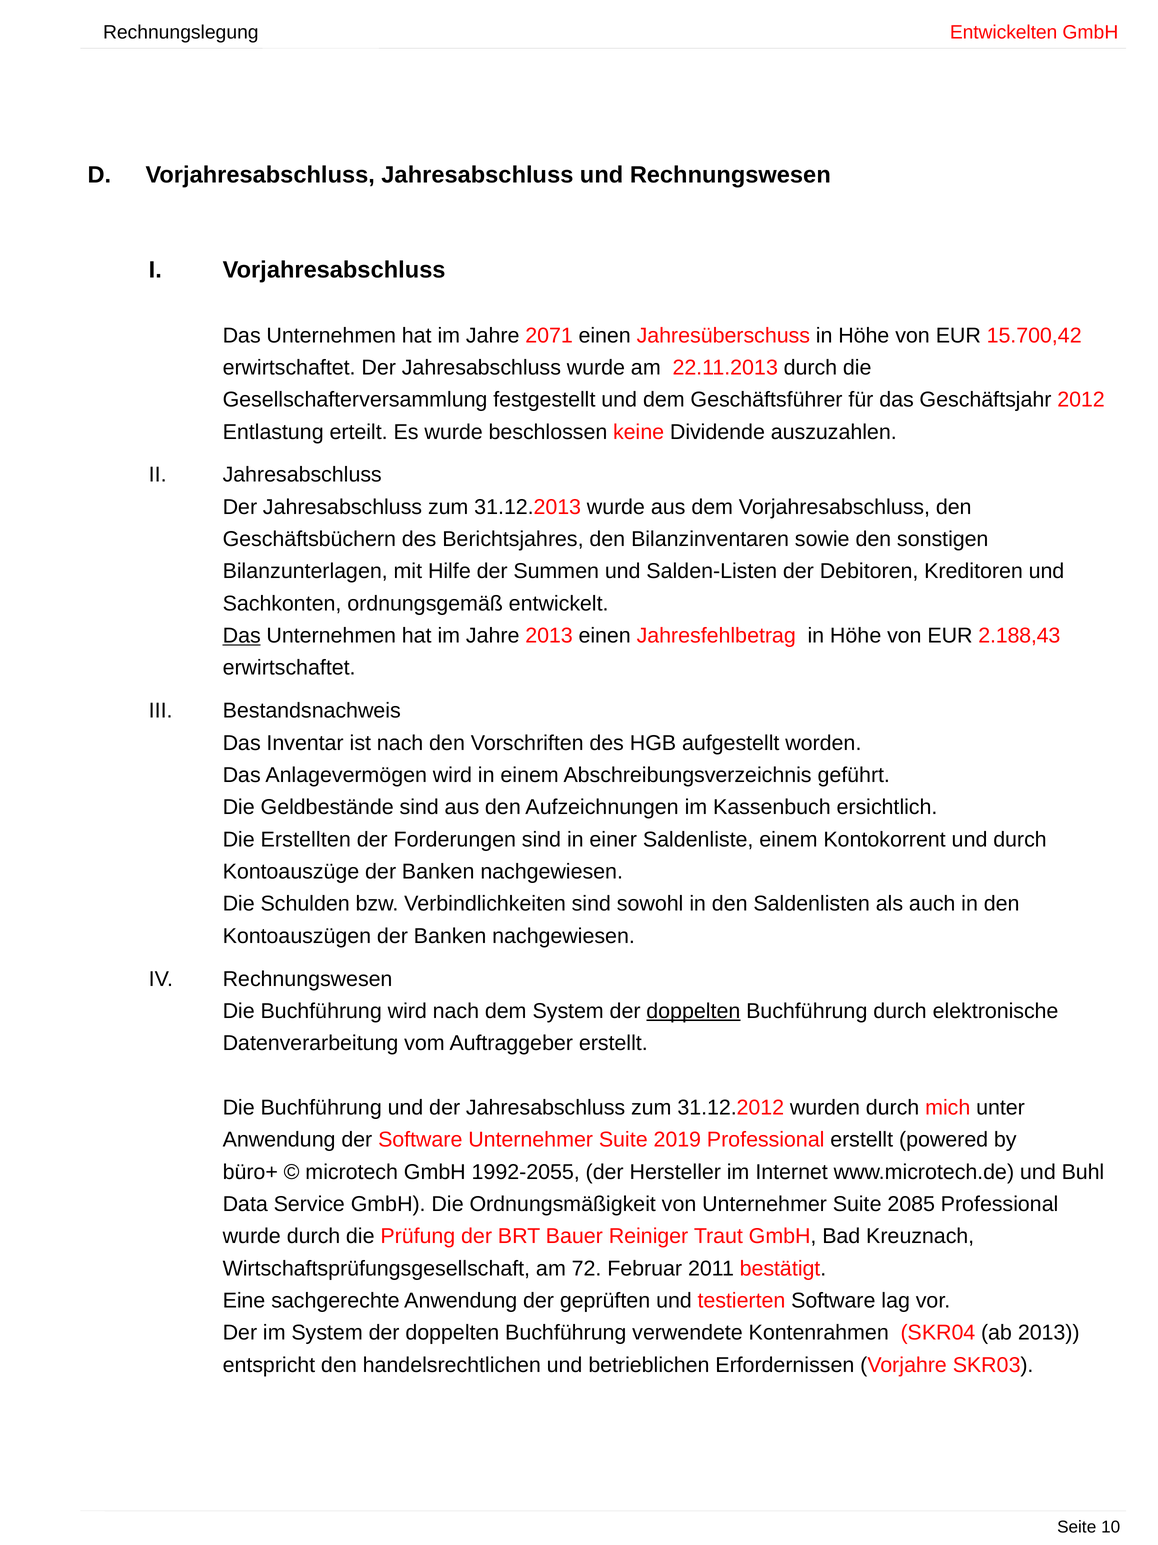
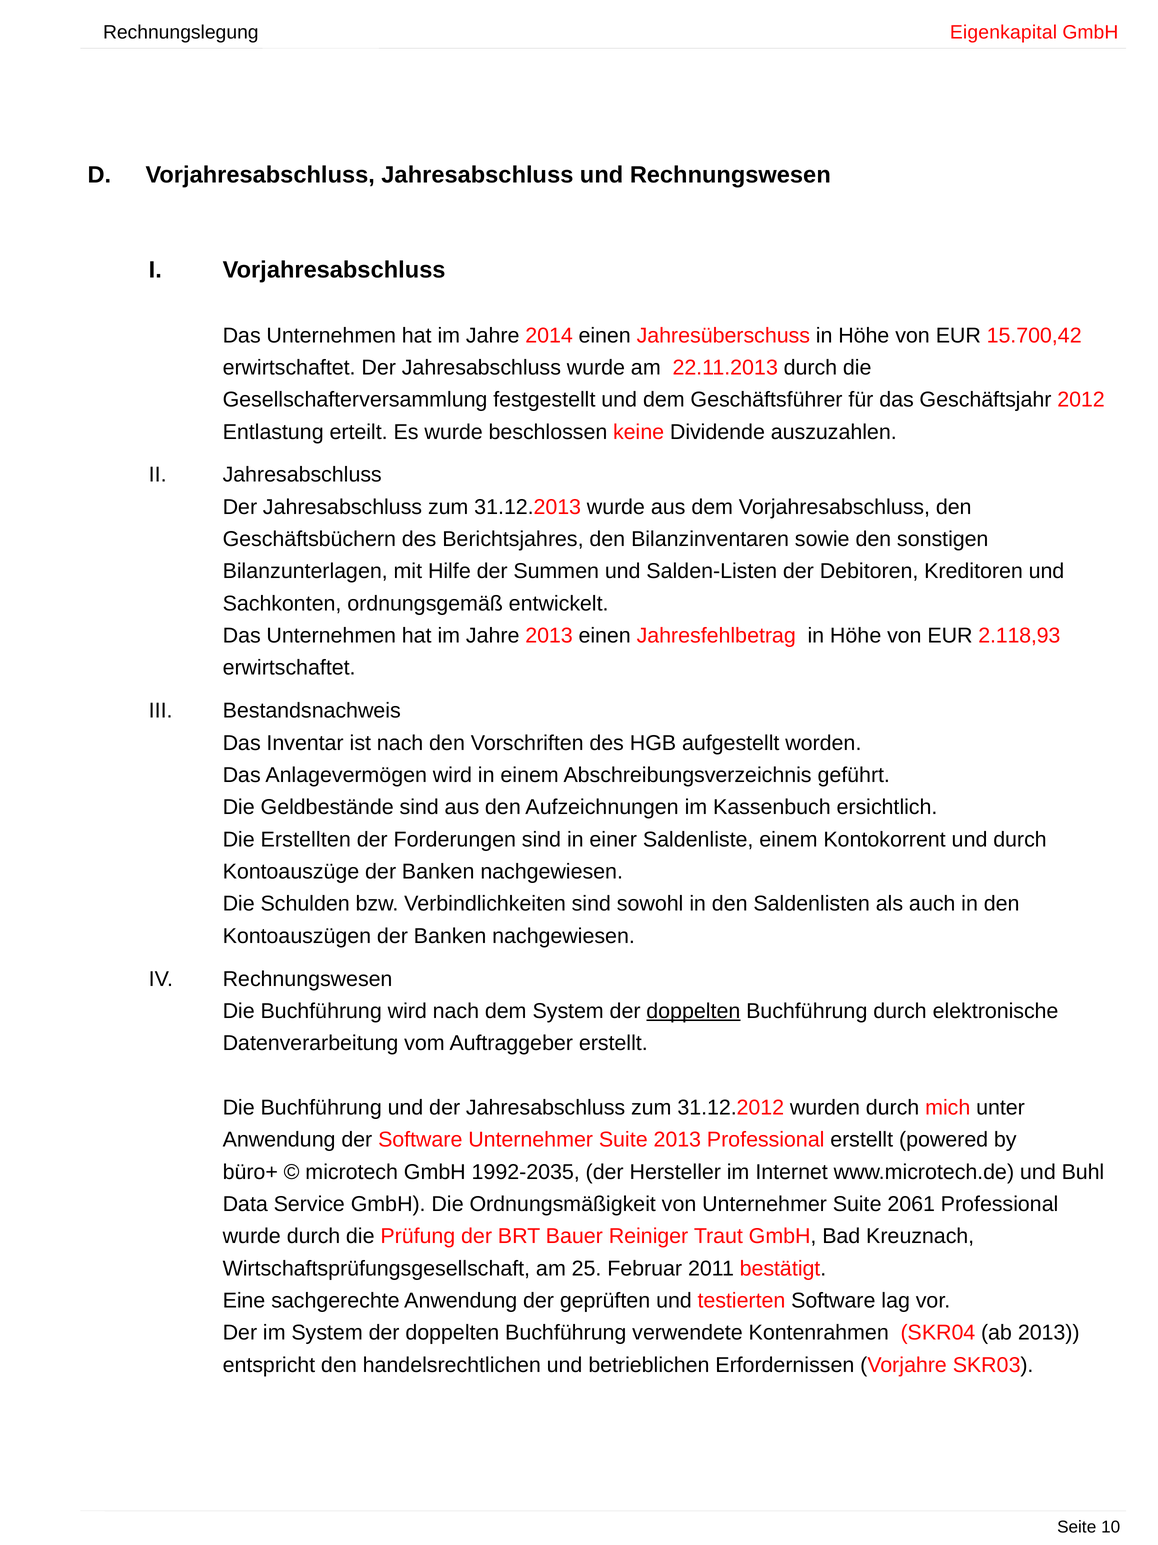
Entwickelten: Entwickelten -> Eigenkapital (1004, 33)
2071: 2071 -> 2014 (549, 335)
Das underline: present -> none (242, 635)
2.188,43: 2.188,43 -> 2.118,93 (1019, 635)
Suite 2019: 2019 -> 2013 (677, 1139)
1992-2055: 1992-2055 -> 1992-2035 (526, 1171)
2085: 2085 -> 2061 (911, 1203)
72: 72 -> 25 (587, 1268)
